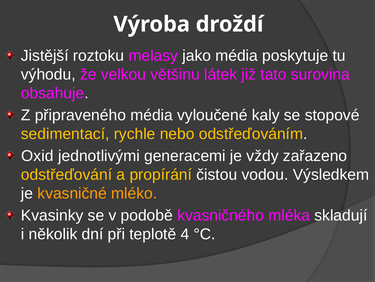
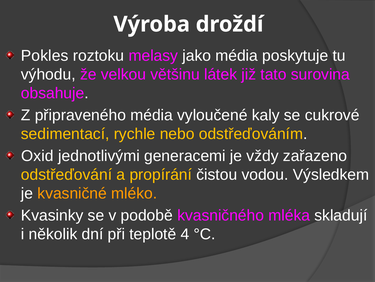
Jistější: Jistější -> Pokles (45, 55)
stopové: stopové -> cukrové (332, 115)
